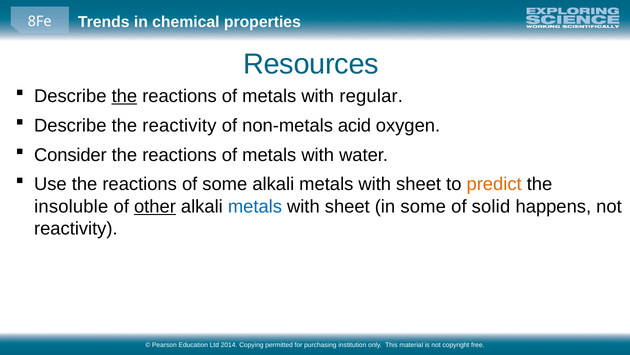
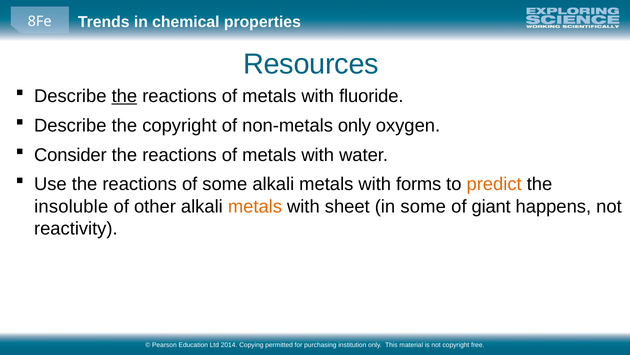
regular: regular -> fluoride (371, 96)
the reactivity: reactivity -> copyright (179, 125)
non-metals acid: acid -> only (354, 125)
sheet: sheet -> forms (419, 184)
other underline: present -> none (155, 206)
metals colour: blue -> orange (255, 206)
solid: solid -> giant (491, 206)
